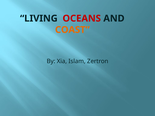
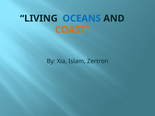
OCEANS colour: red -> blue (82, 18)
